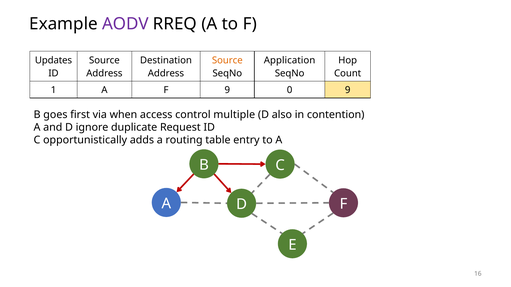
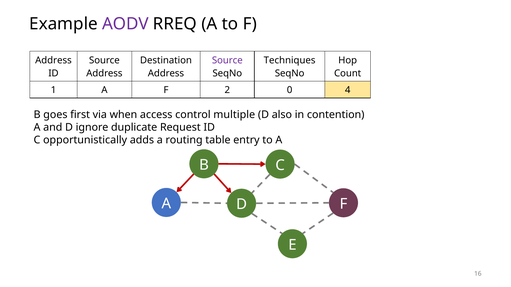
Updates: Updates -> Address (53, 60)
Source colour: orange -> purple (227, 60)
Application: Application -> Techniques (290, 60)
F 9: 9 -> 2 (227, 90)
0 9: 9 -> 4 (348, 90)
